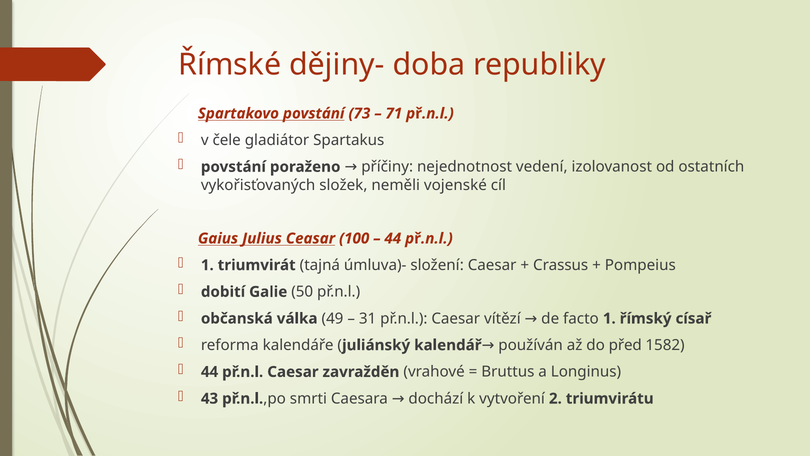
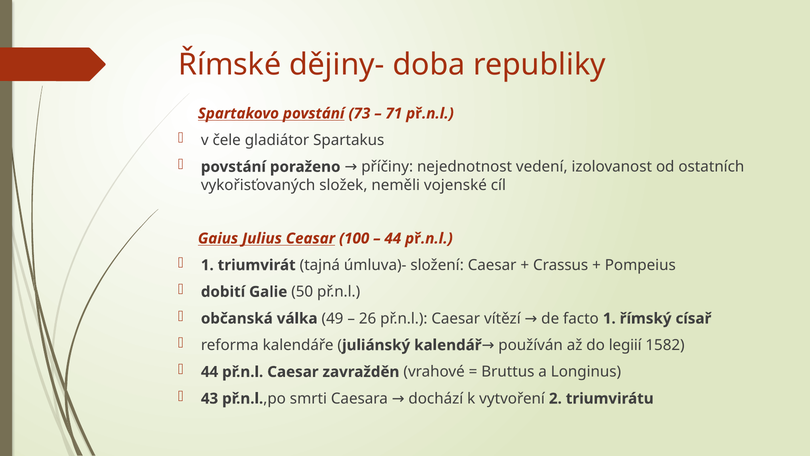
31: 31 -> 26 (368, 318)
před: před -> legiií (625, 345)
